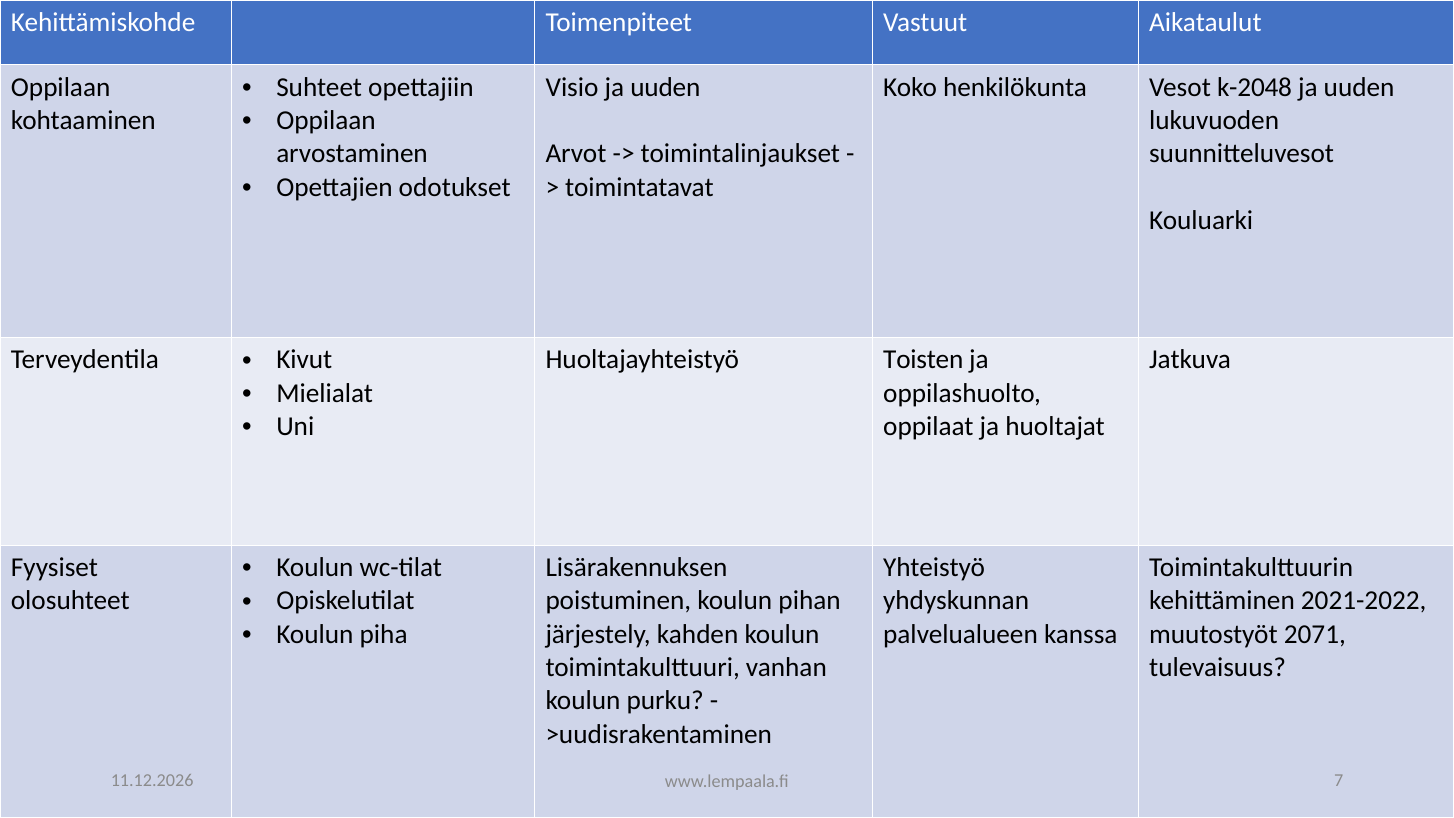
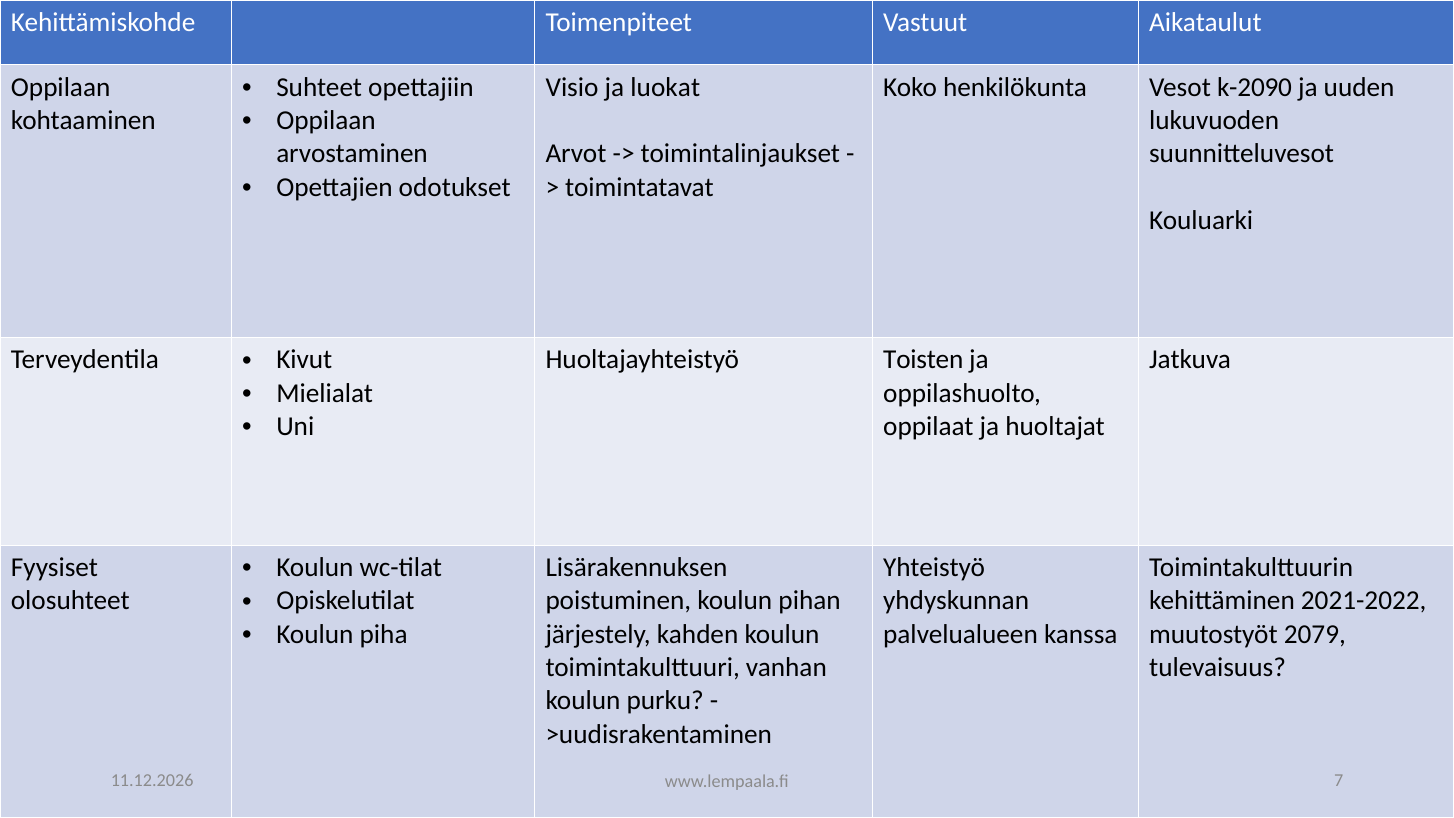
Visio ja uuden: uuden -> luokat (665, 87)
k-2048: k-2048 -> k-2090 (1255, 87)
2071: 2071 -> 2079 (1315, 634)
